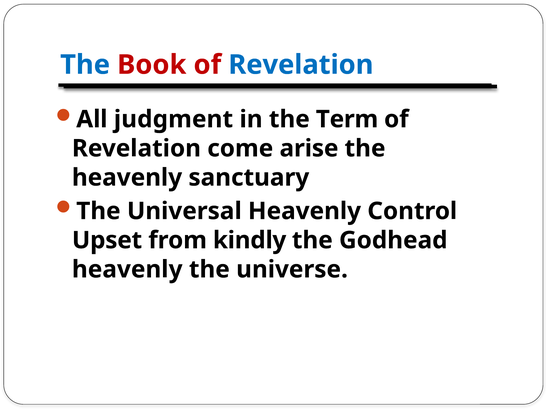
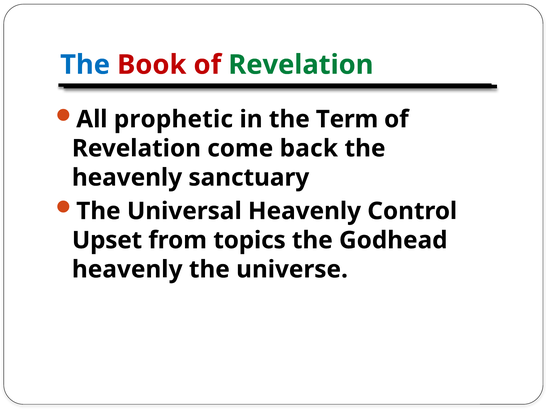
Revelation colour: blue -> green (301, 65)
judgment: judgment -> prophetic (173, 119)
arise: arise -> back (309, 148)
kindly: kindly -> topics (250, 240)
